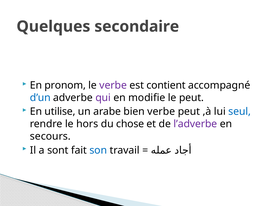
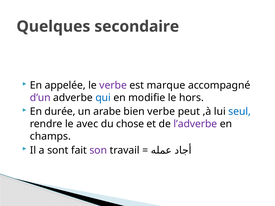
pronom: pronom -> appelée (65, 85)
contient: contient -> marque (166, 85)
d’un colour: blue -> purple (40, 98)
qui colour: purple -> blue (103, 98)
le peut: peut -> hors (191, 98)
utilise: utilise -> durée (60, 112)
hors: hors -> avec (87, 124)
secours: secours -> champs (50, 136)
son colour: blue -> purple (98, 150)
